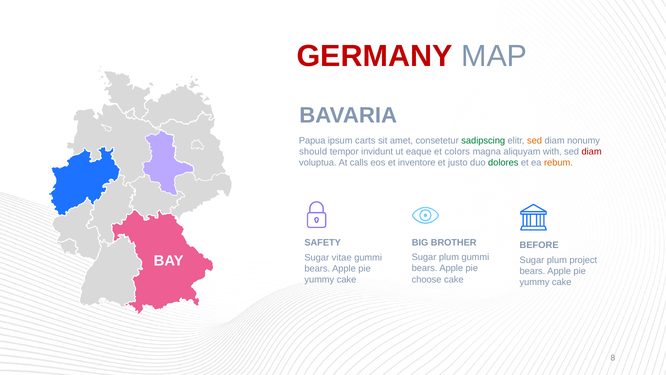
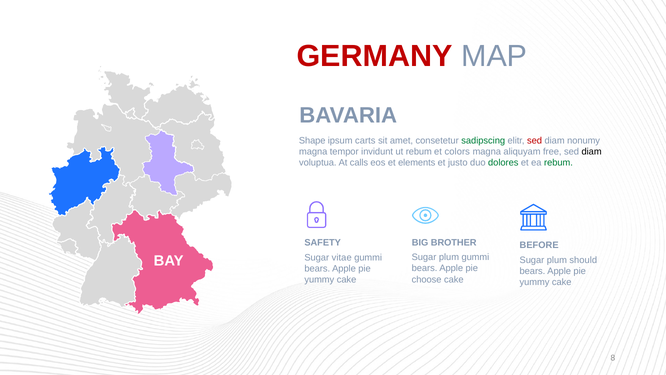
Papua: Papua -> Shape (312, 140)
sed colour: orange -> red (535, 140)
should: should -> magna (313, 151)
ut eaque: eaque -> rebum (419, 151)
with: with -> free (552, 151)
diam colour: red -> black (592, 151)
inventore: inventore -> elements (417, 163)
rebum colour: orange -> green (558, 163)
project: project -> should (583, 260)
